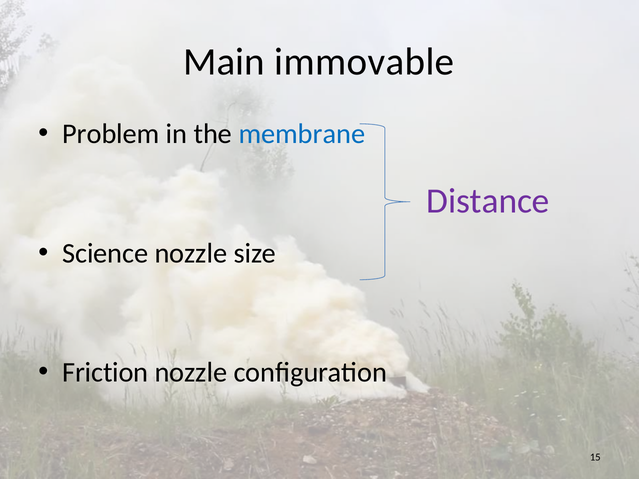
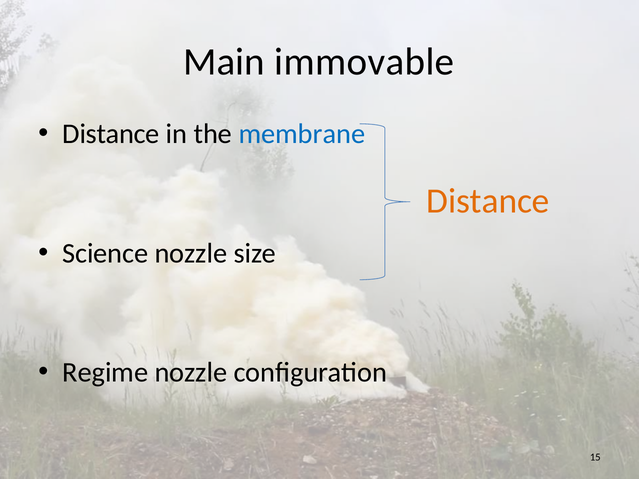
Problem: Problem -> Distance (111, 134)
Distance colour: purple -> orange (488, 201)
Friction: Friction -> Regime (105, 373)
